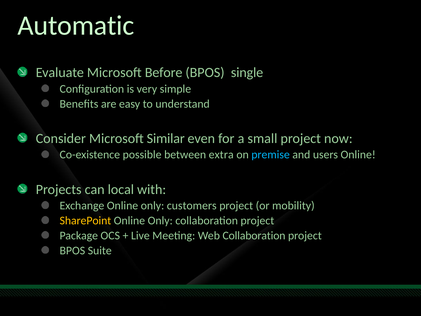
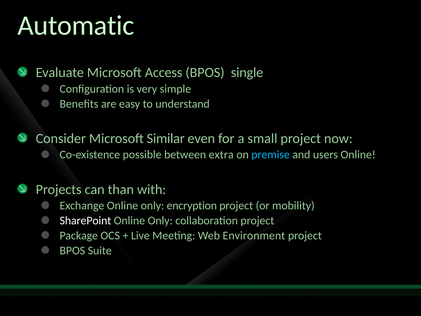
Before: Before -> Access (164, 73)
local: local -> than (121, 189)
customers: customers -> encryption (192, 205)
SharePoint colour: yellow -> white (85, 220)
Web Collaboration: Collaboration -> Environment (254, 235)
